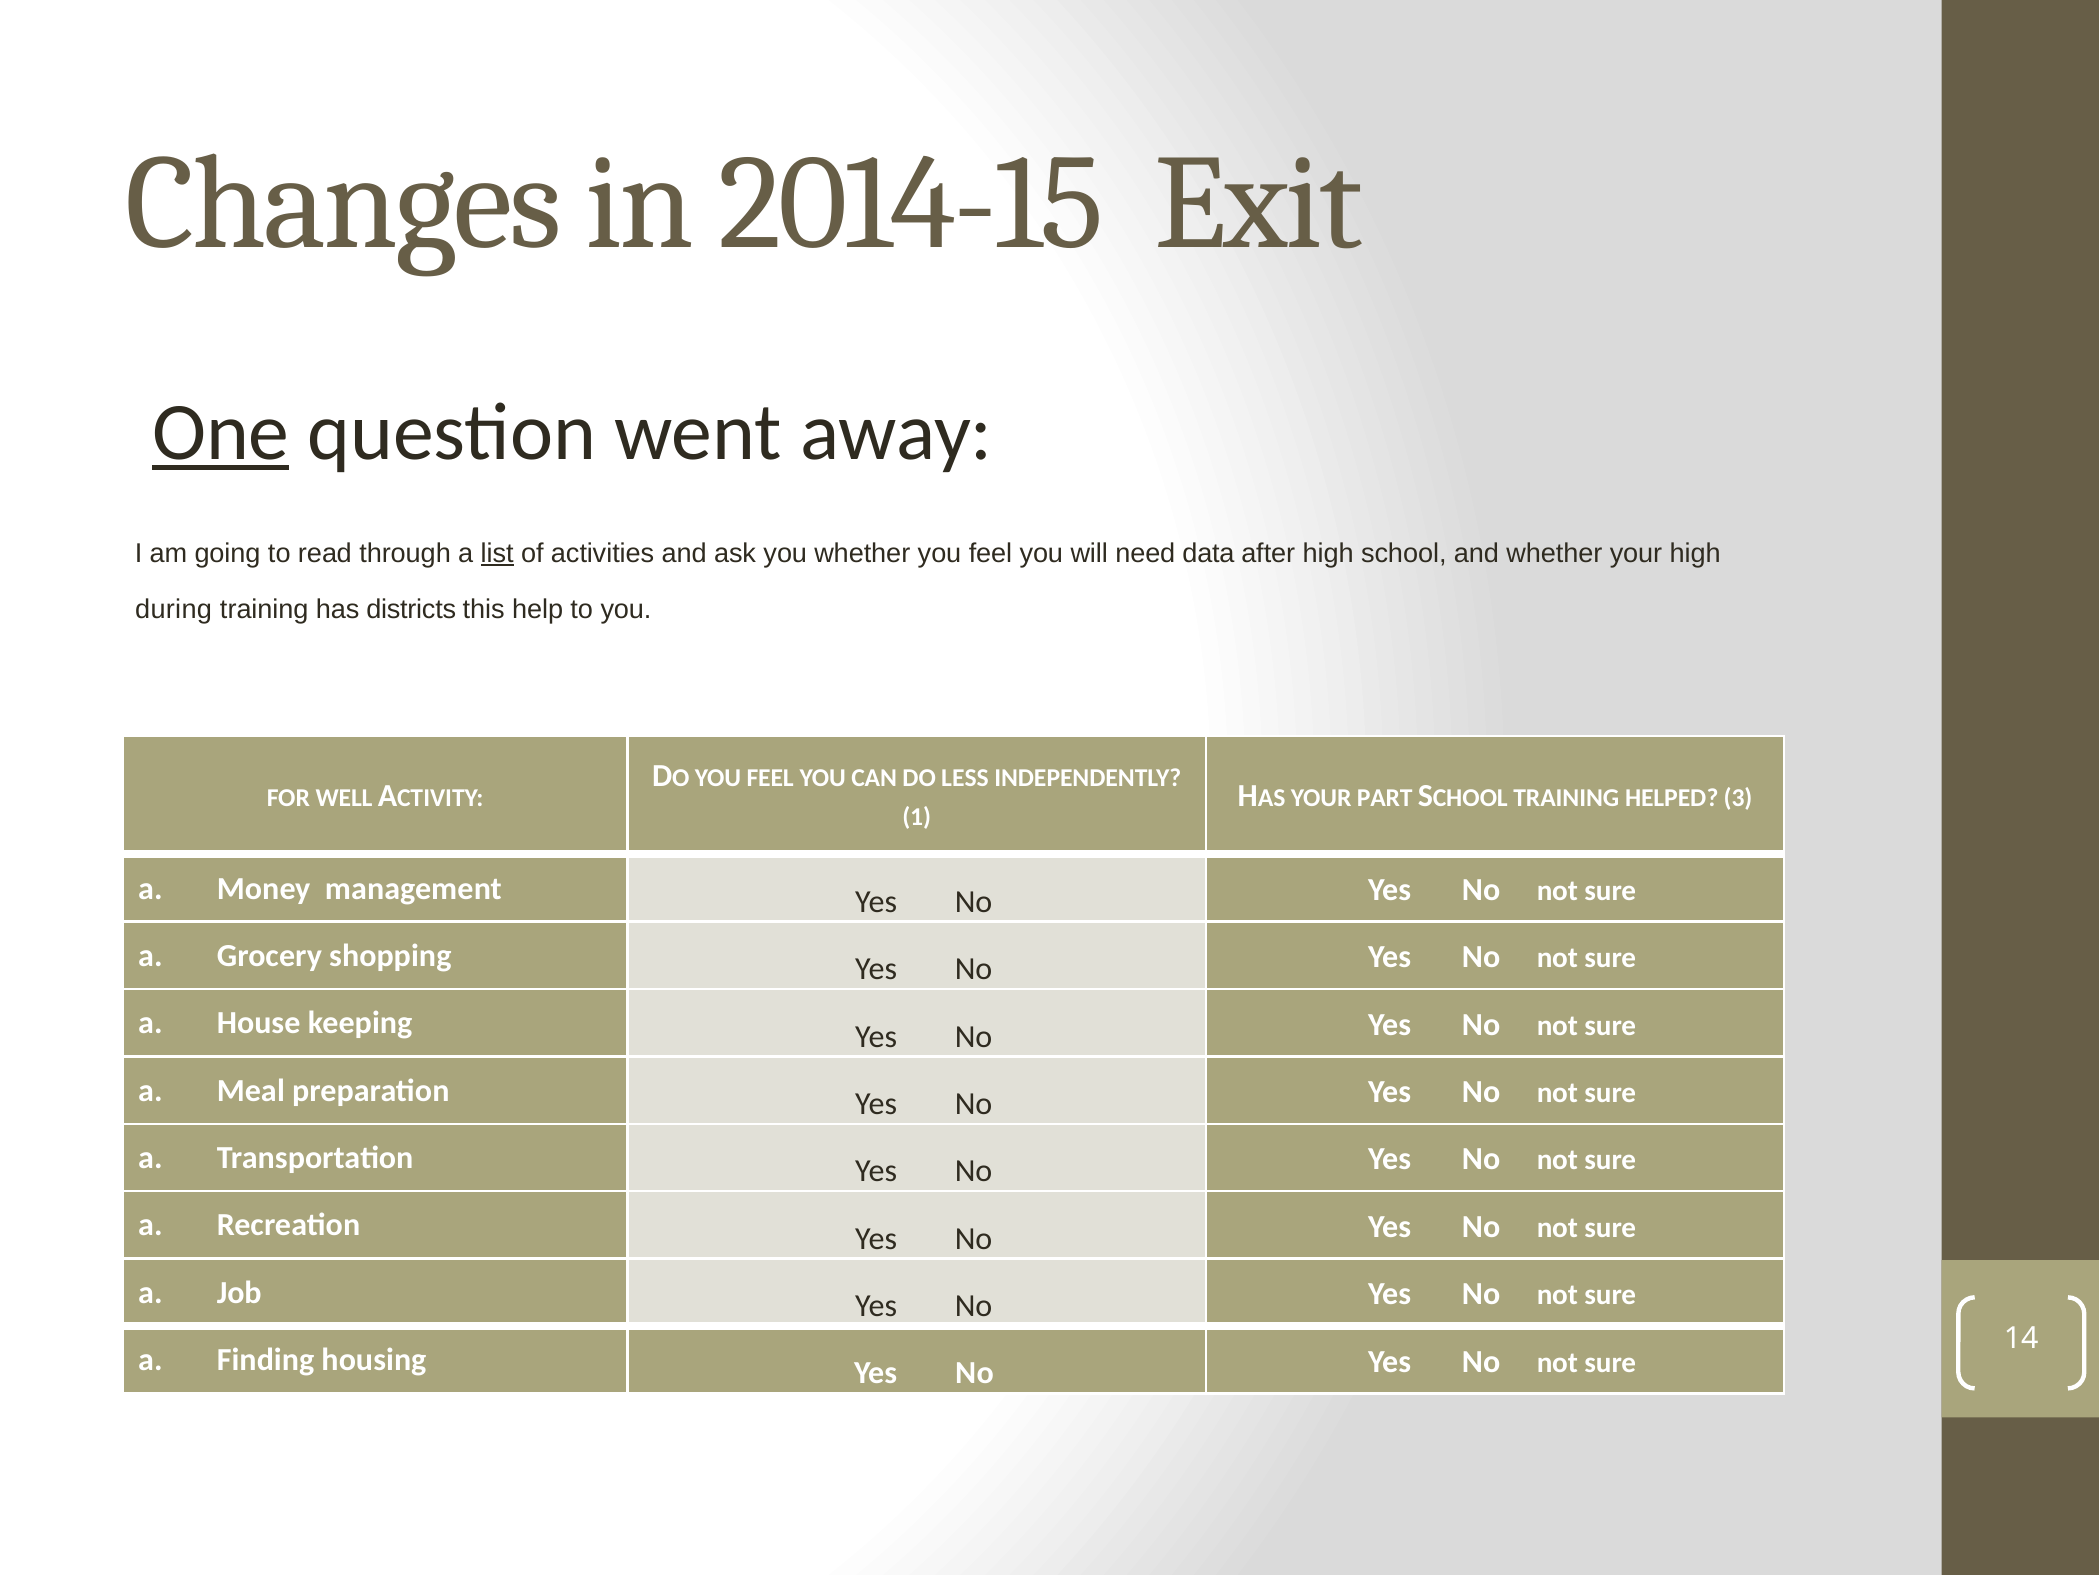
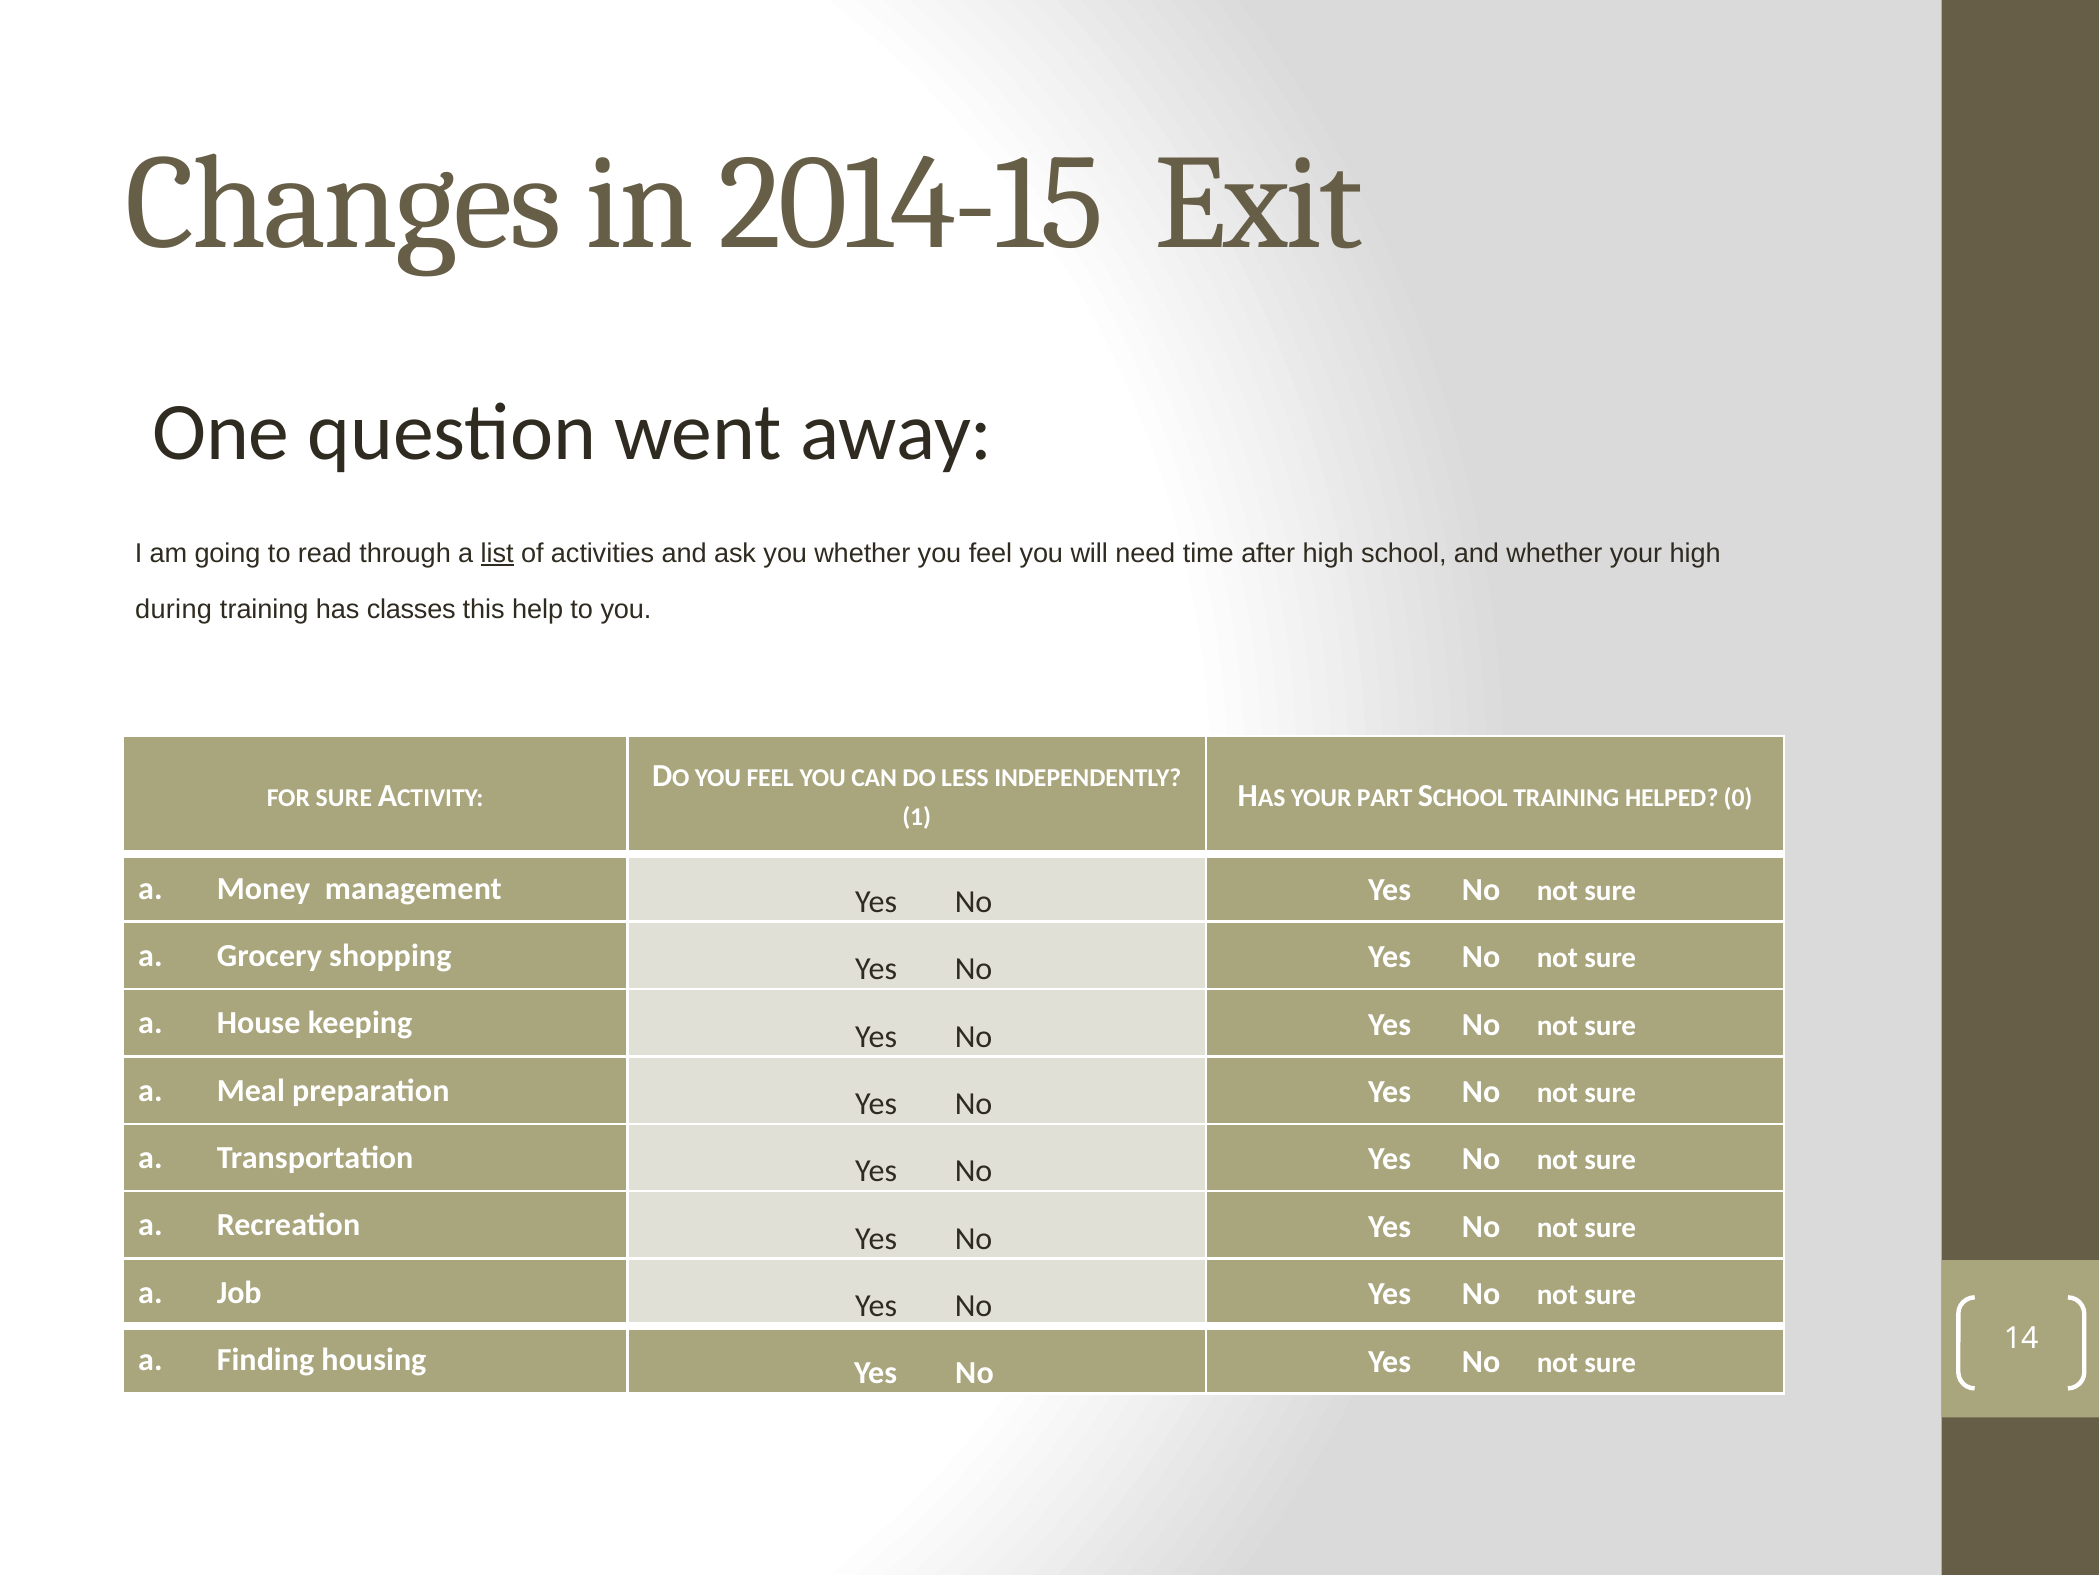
One underline: present -> none (221, 432)
data: data -> time (1208, 553)
districts: districts -> classes (411, 609)
3: 3 -> 0 (1738, 797)
FOR WELL: WELL -> SURE (344, 797)
